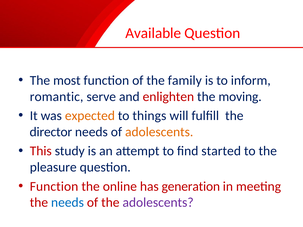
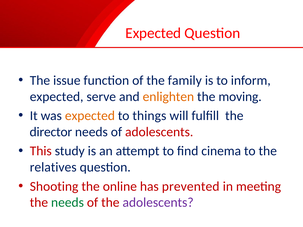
Available: Available -> Expected (153, 33)
most: most -> issue (67, 81)
romantic: romantic -> expected (57, 97)
enlighten colour: red -> orange (168, 97)
adolescents colour: orange -> red (159, 132)
started: started -> cinema (221, 151)
pleasure: pleasure -> relatives (53, 167)
Function: Function -> Shooting (54, 187)
generation: generation -> prevented (191, 187)
needs colour: blue -> green (67, 203)
